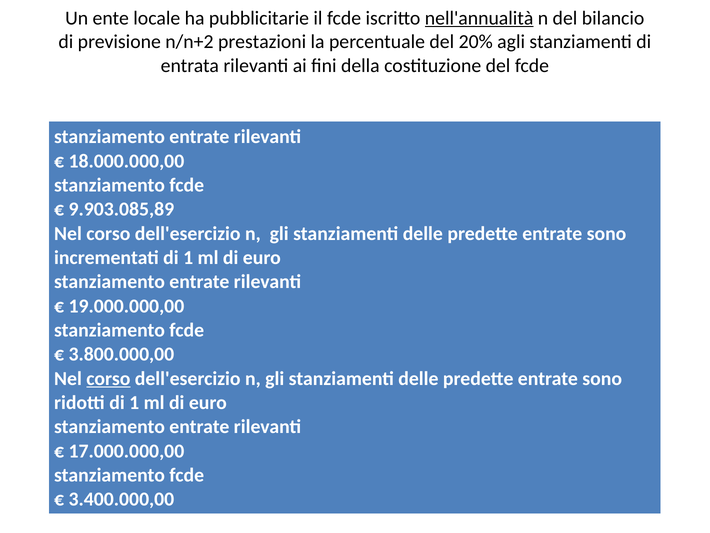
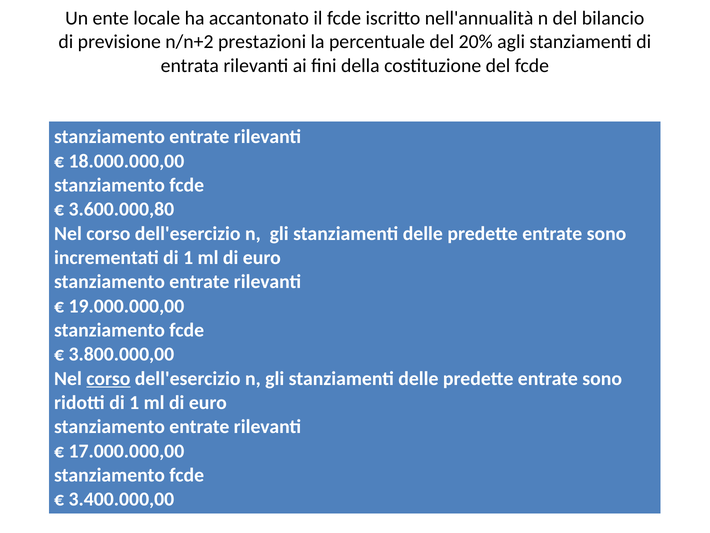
pubblicitarie: pubblicitarie -> accantonato (259, 18)
nell'annualità underline: present -> none (479, 18)
9.903.085,89: 9.903.085,89 -> 3.600.000,80 (121, 209)
